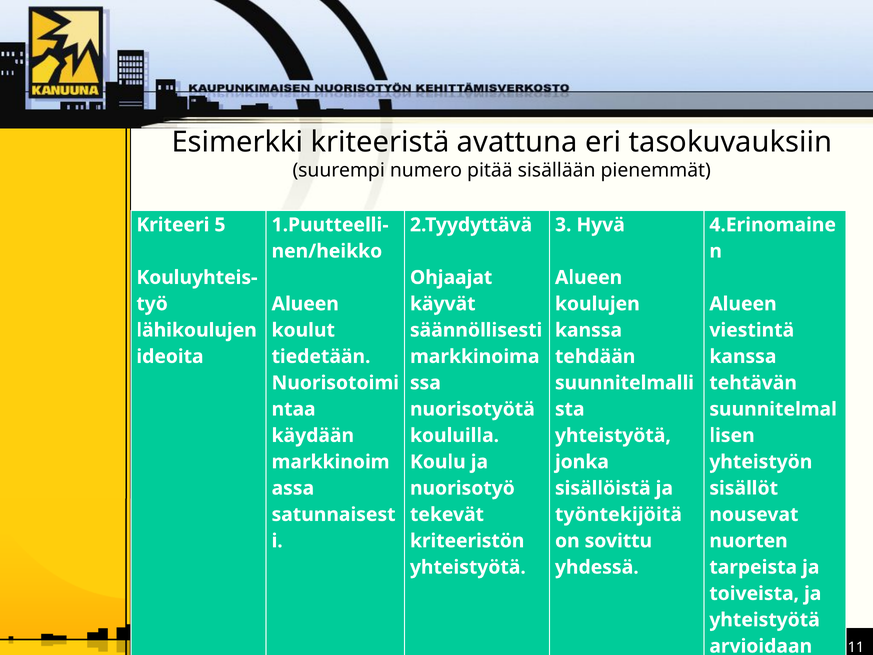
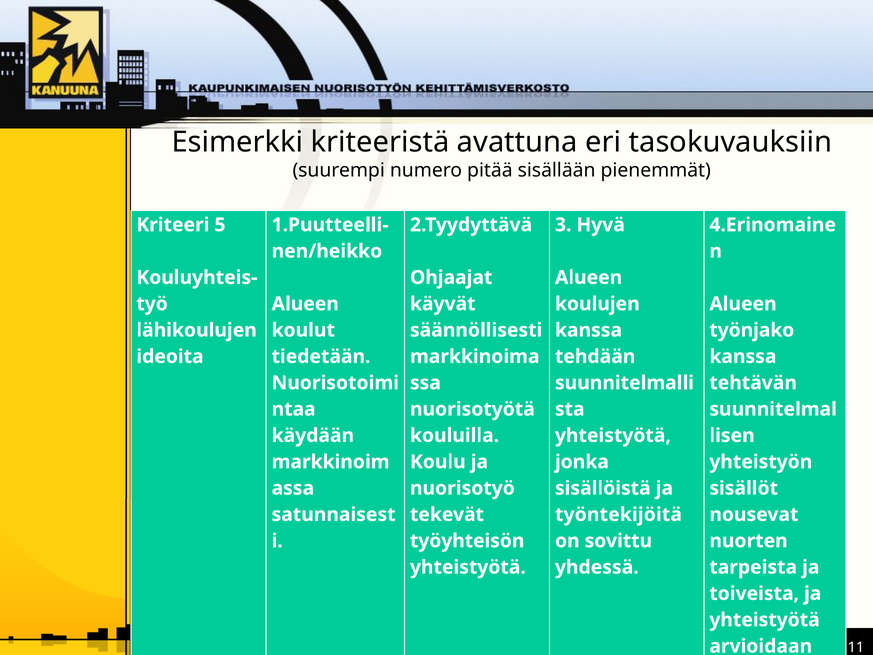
viestintä: viestintä -> työnjako (752, 330)
kriteeristön: kriteeristön -> työyhteisön (467, 541)
